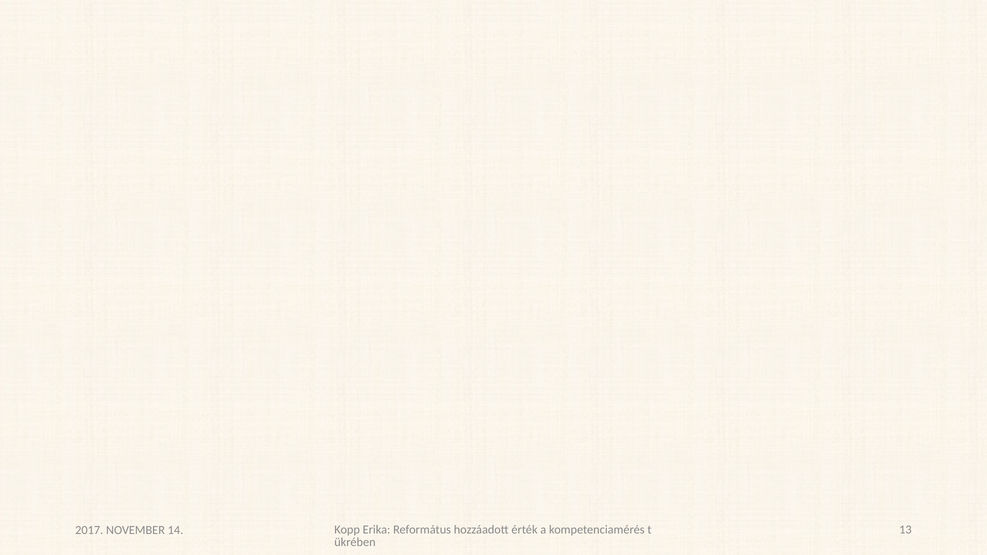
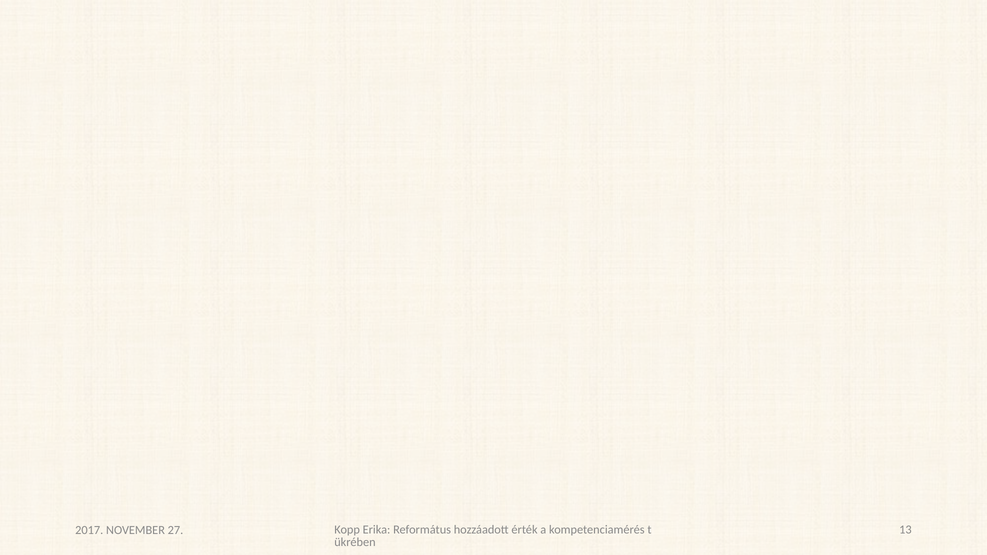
14: 14 -> 27 (176, 530)
